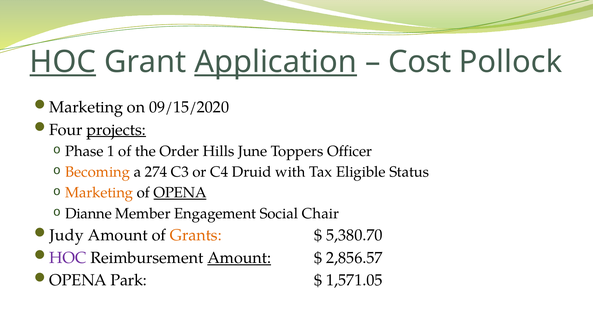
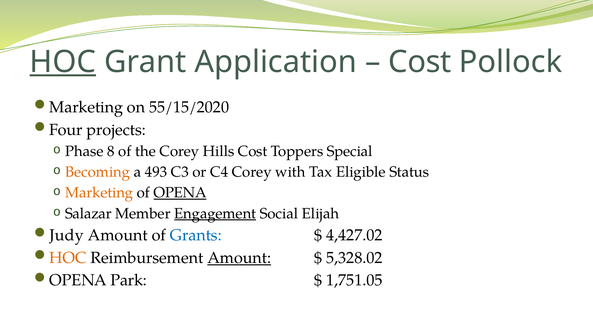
Application underline: present -> none (276, 62)
09/15/2020: 09/15/2020 -> 55/15/2020 (189, 107)
projects underline: present -> none (116, 130)
1: 1 -> 8 (111, 151)
the Order: Order -> Corey (179, 151)
Hills June: June -> Cost (253, 151)
Officer: Officer -> Special (350, 151)
274: 274 -> 493 (156, 172)
C4 Druid: Druid -> Corey (252, 172)
Dianne: Dianne -> Salazar (88, 213)
Engagement underline: none -> present (215, 213)
Chair: Chair -> Elijah (321, 213)
Grants colour: orange -> blue (196, 235)
5,380.70: 5,380.70 -> 4,427.02 (354, 235)
HOC colour: purple -> orange (68, 257)
2,856.57: 2,856.57 -> 5,328.02 (354, 257)
1,571.05: 1,571.05 -> 1,751.05 (354, 280)
